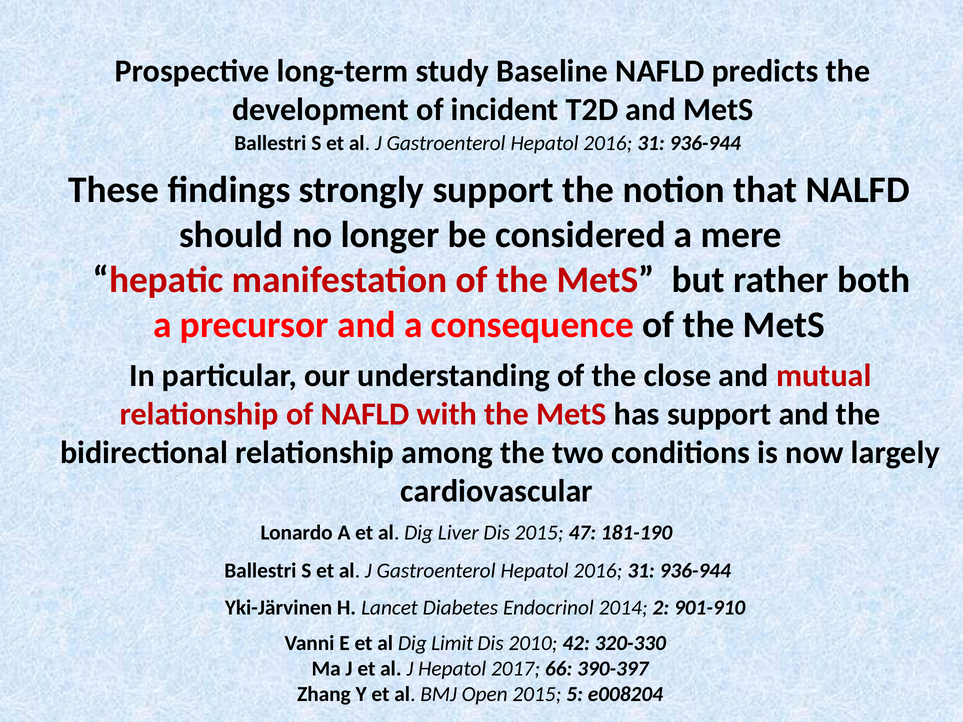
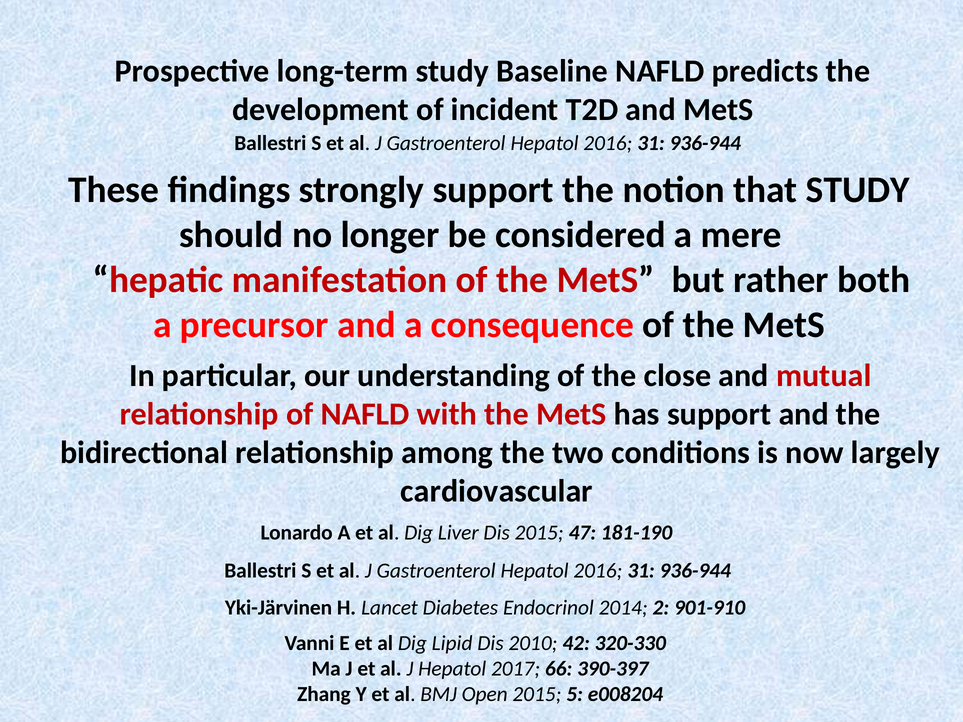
that NALFD: NALFD -> STUDY (858, 190)
Limit: Limit -> Lipid (452, 643)
